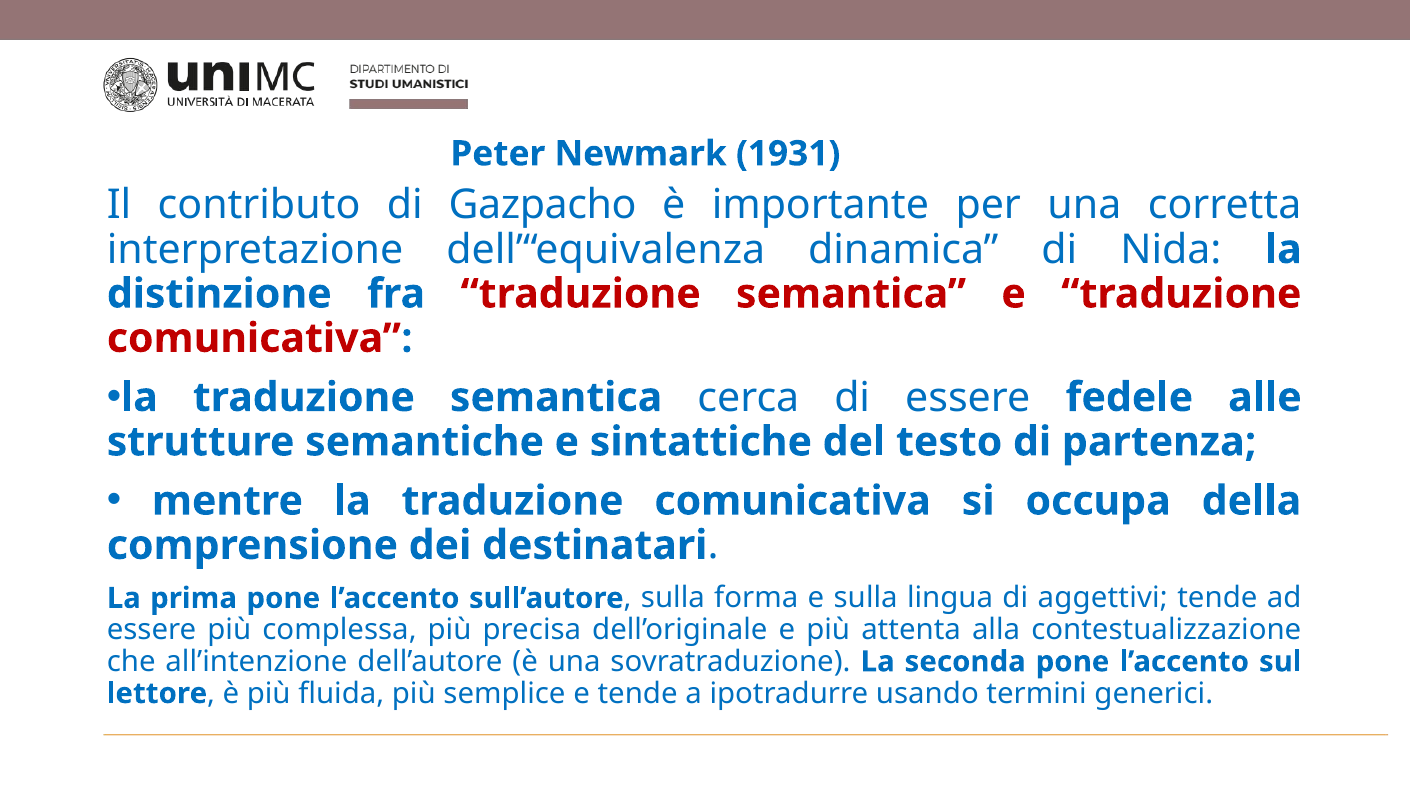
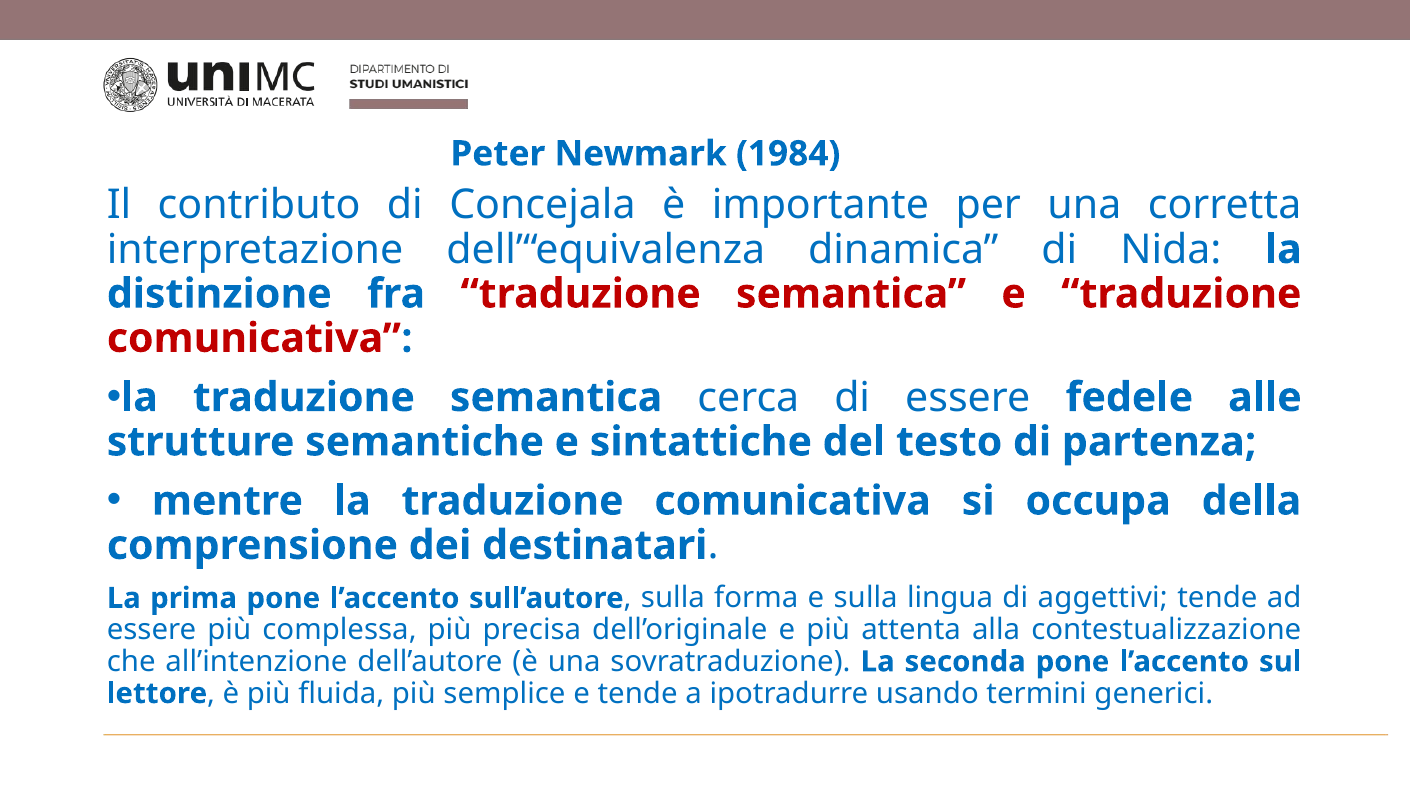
1931: 1931 -> 1984 (788, 154)
Gazpacho: Gazpacho -> Concejala (542, 205)
